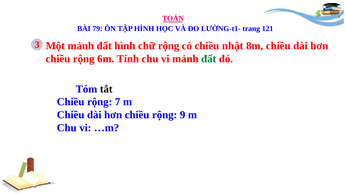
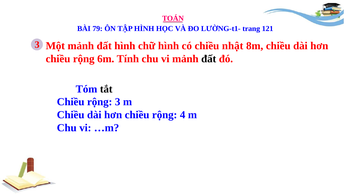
chữ rộng: rộng -> hình (169, 46)
đất colour: green -> black (209, 59)
rộng 7: 7 -> 3 (118, 102)
9: 9 -> 4 (183, 115)
